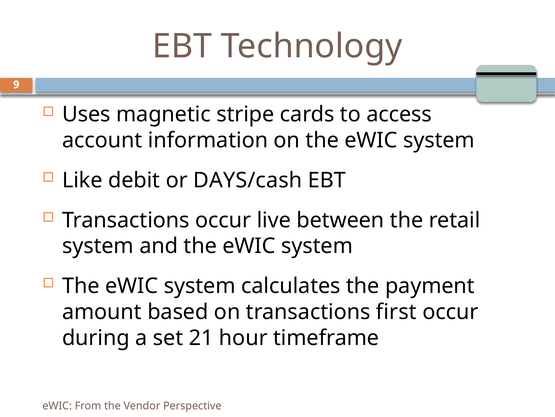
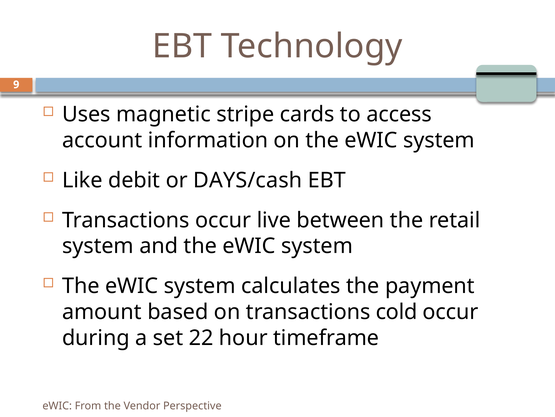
first: first -> cold (397, 311)
21: 21 -> 22 (201, 337)
